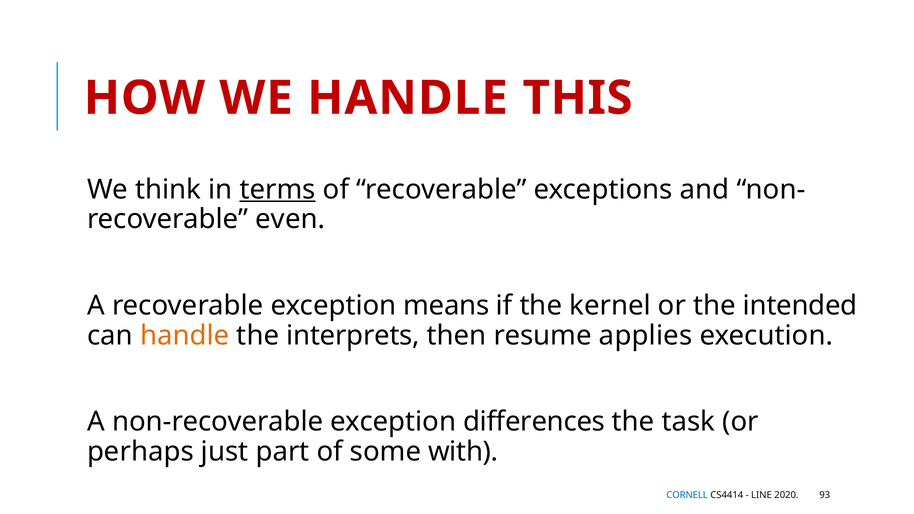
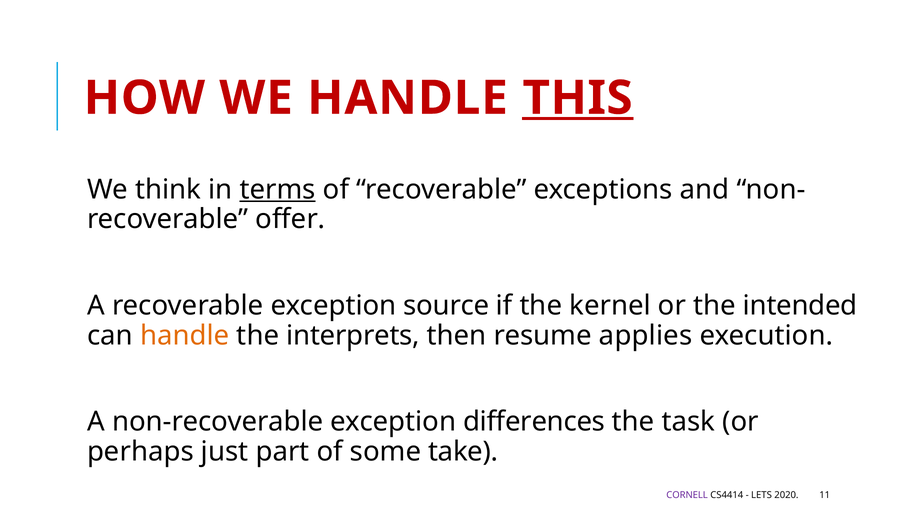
THIS underline: none -> present (578, 98)
even: even -> offer (290, 219)
means: means -> source (446, 306)
with: with -> take (463, 452)
CORNELL colour: blue -> purple (687, 495)
LINE: LINE -> LETS (761, 495)
93: 93 -> 11 (825, 495)
